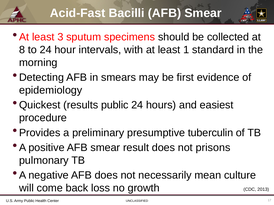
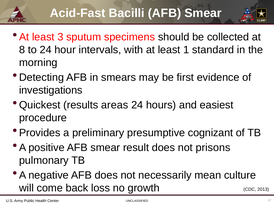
epidemiology: epidemiology -> investigations (51, 90)
results public: public -> areas (115, 105)
tuberculin: tuberculin -> cognizant (211, 133)
